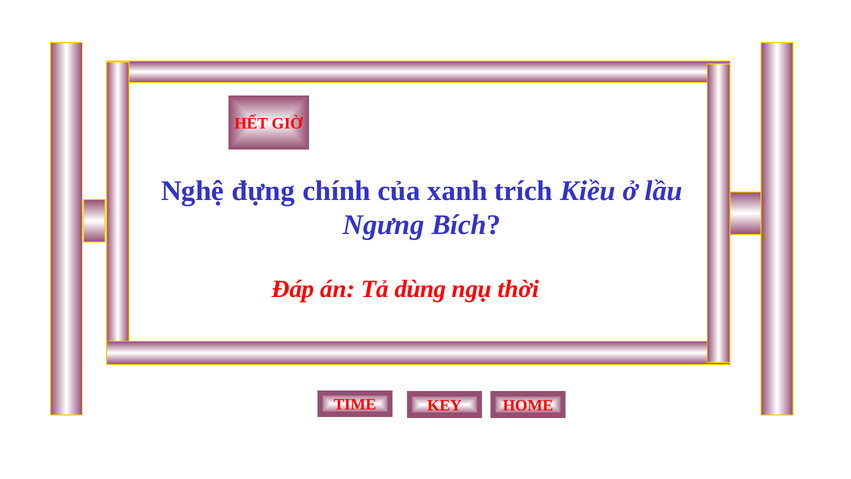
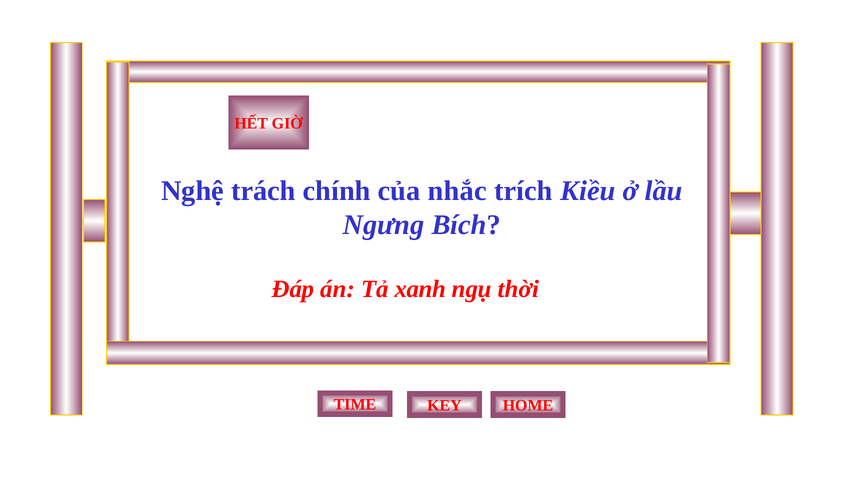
đựng: đựng -> trách (263, 191)
xanh: xanh -> nhắc (457, 191)
dùng: dùng -> xanh (420, 289)
